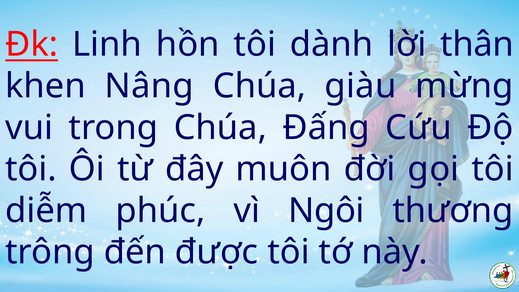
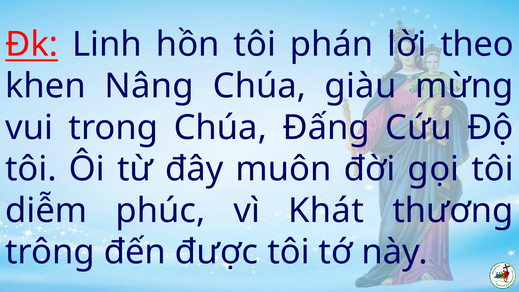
dành: dành -> phán (332, 45)
thân: thân -> theo (477, 45)
Ngôi: Ngôi -> Khát (326, 211)
